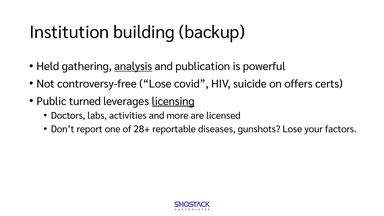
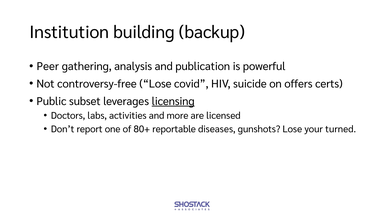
Held: Held -> Peer (48, 66)
analysis underline: present -> none (133, 66)
turned: turned -> subset (85, 101)
28+: 28+ -> 80+ (142, 129)
factors: factors -> turned (341, 129)
